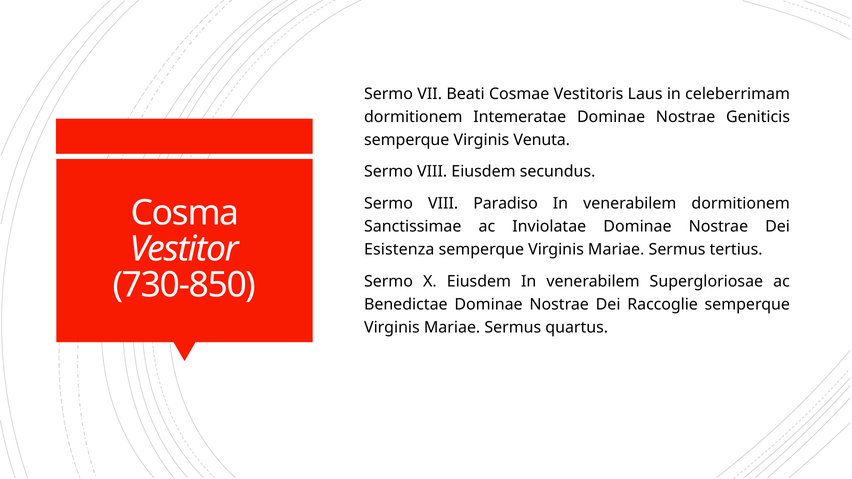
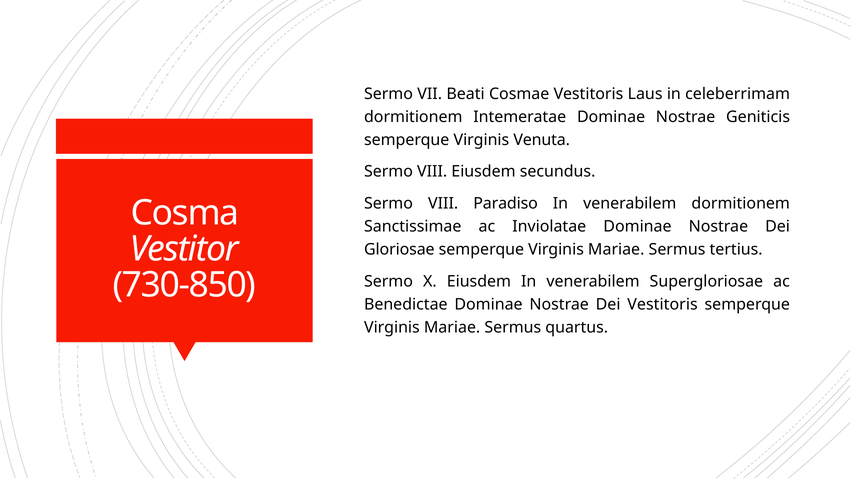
Esistenza: Esistenza -> Gloriosae (399, 250)
Dei Raccoglie: Raccoglie -> Vestitoris (663, 304)
